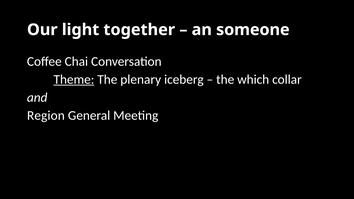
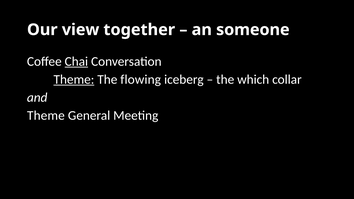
light: light -> view (81, 30)
Chai underline: none -> present (76, 61)
plenary: plenary -> flowing (141, 79)
Region: Region -> Theme (46, 116)
